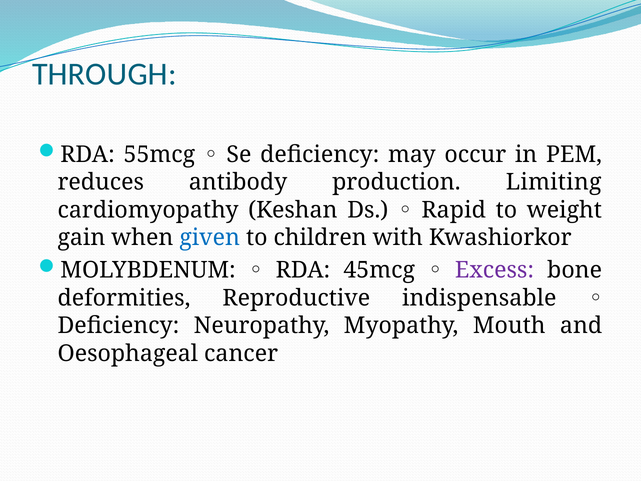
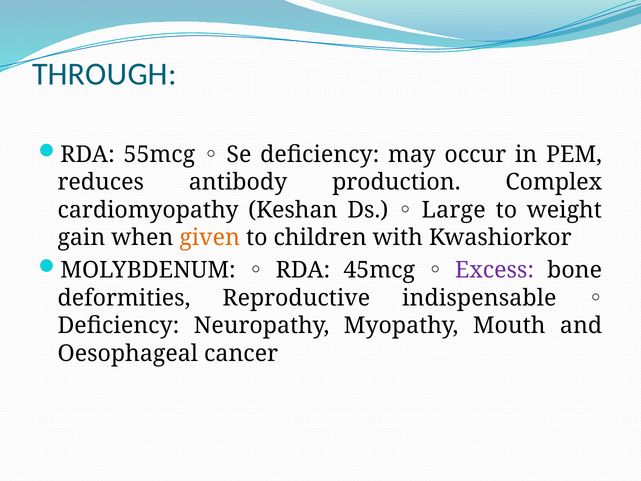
Limiting: Limiting -> Complex (554, 182)
Rapid: Rapid -> Large (454, 210)
given colour: blue -> orange (210, 238)
